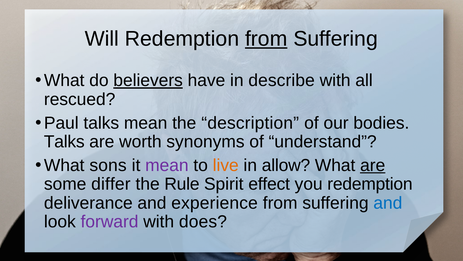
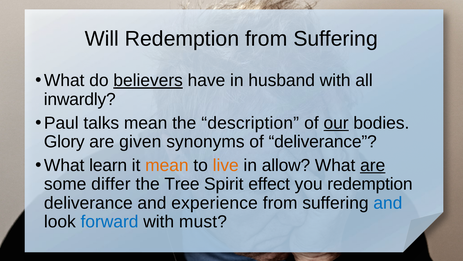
from underline: present -> none (266, 39)
describe: describe -> husband (282, 80)
rescued: rescued -> inwardly (80, 99)
our underline: none -> present (336, 123)
Talks: Talks -> Glory (64, 141)
worth: worth -> given (140, 141)
of understand: understand -> deliverance (323, 141)
sons: sons -> learn (108, 165)
mean colour: purple -> orange (167, 165)
Rule: Rule -> Tree (182, 184)
forward colour: purple -> blue (110, 221)
does: does -> must (203, 221)
